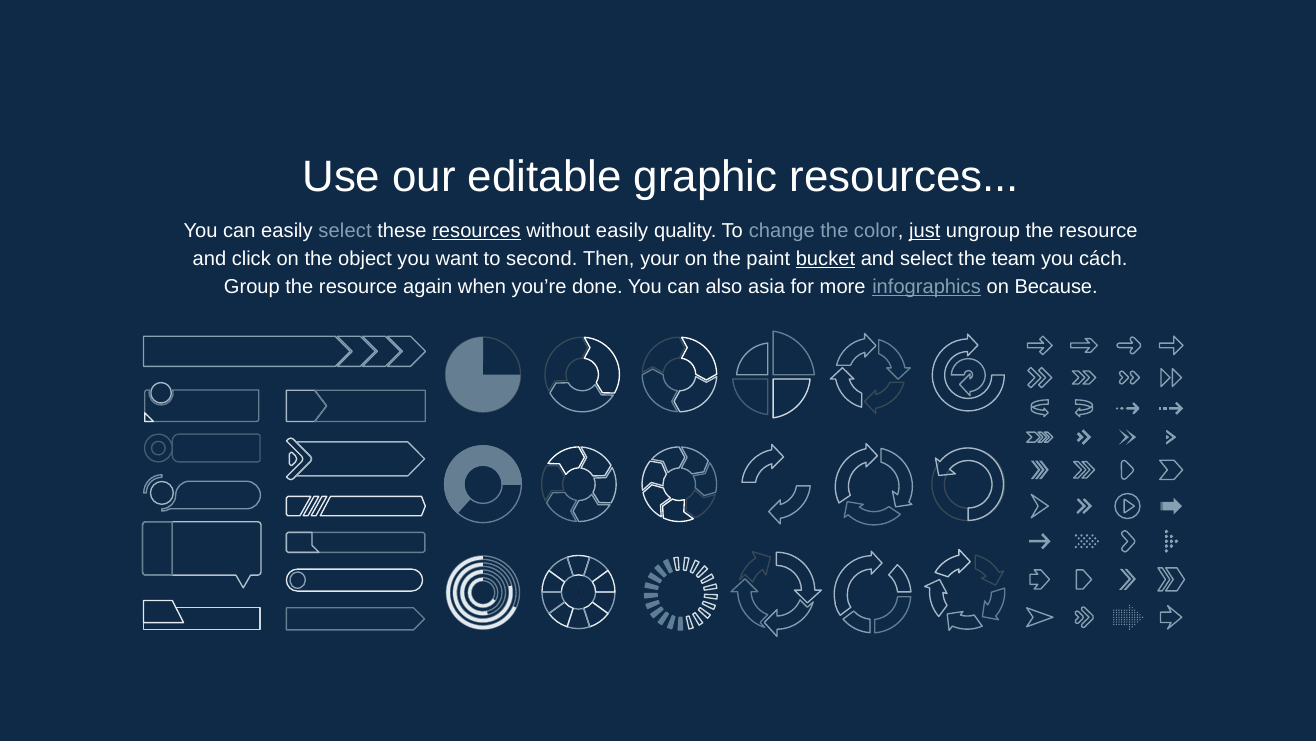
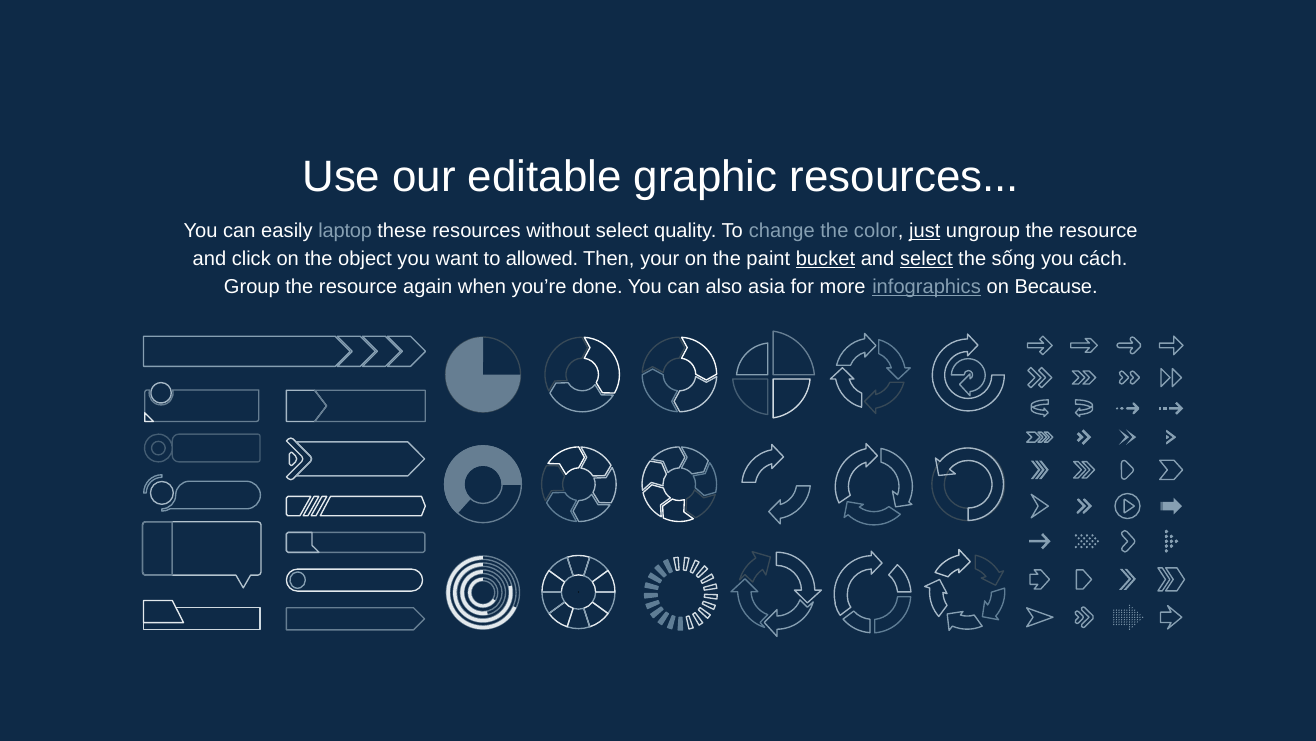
easily select: select -> laptop (345, 231)
resources underline: present -> none (477, 231)
without easily: easily -> select (622, 231)
second: second -> allowed (542, 259)
select underline: none -> present (926, 259)
team: team -> sống (1014, 259)
